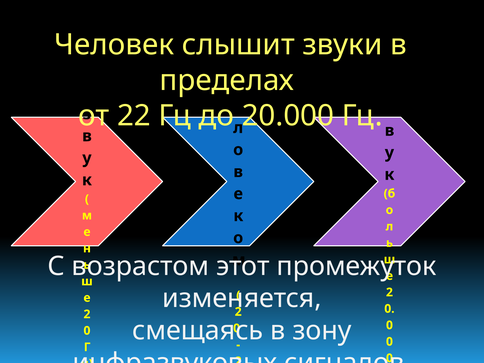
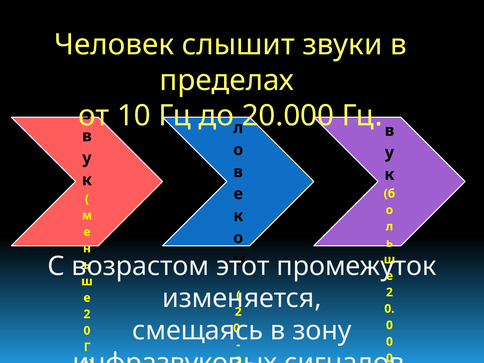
22: 22 -> 10 (134, 116)
